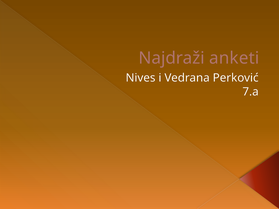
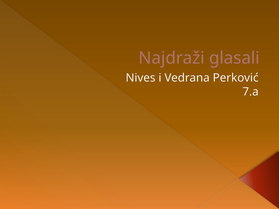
anketi: anketi -> glasali (234, 58)
